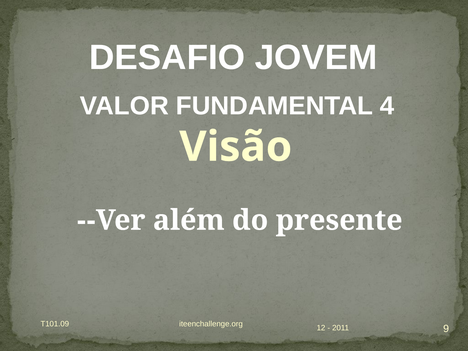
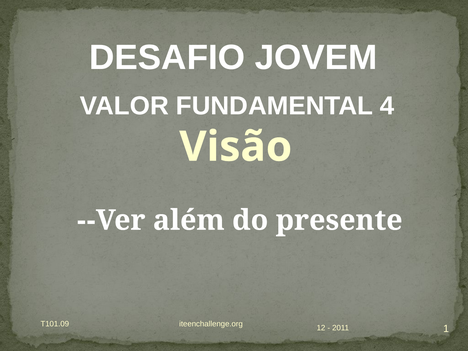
9: 9 -> 1 (446, 329)
